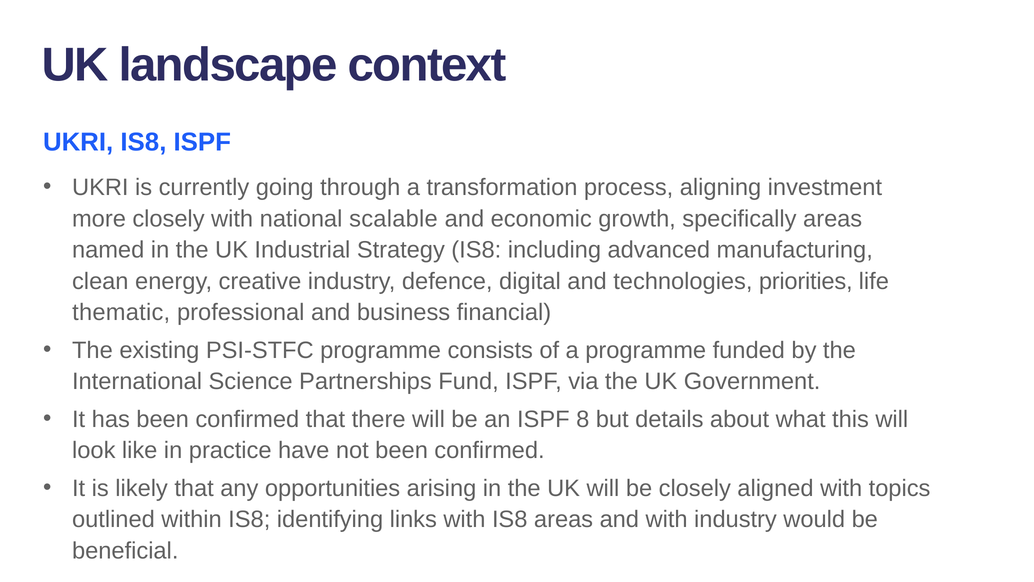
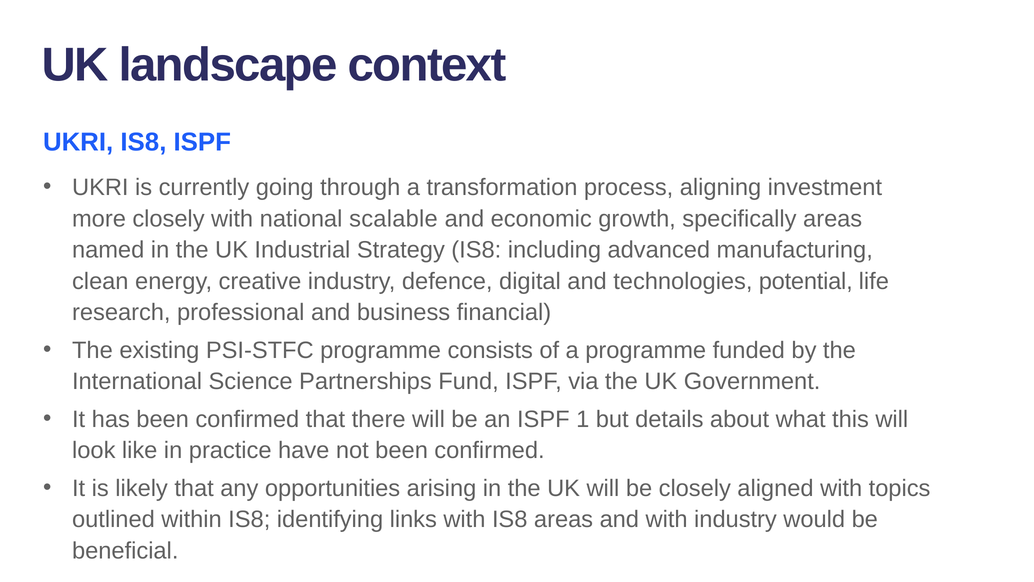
priorities: priorities -> potential (806, 281)
thematic: thematic -> research (121, 312)
8: 8 -> 1 (583, 419)
